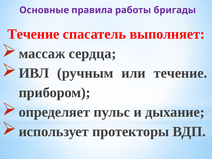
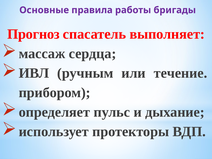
Течение: Течение -> Прогноз (33, 34)
